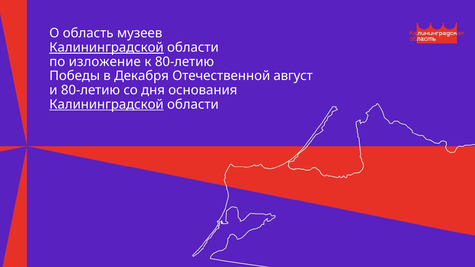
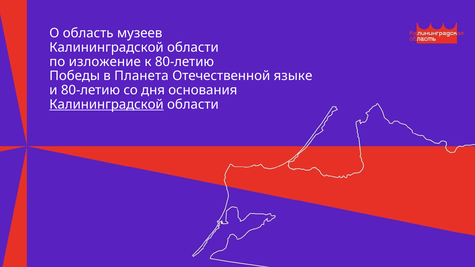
Калининградской underline: present -> none (107, 47)
Декабря: Декабря -> Планета (141, 76)
август: август -> языке (293, 76)
